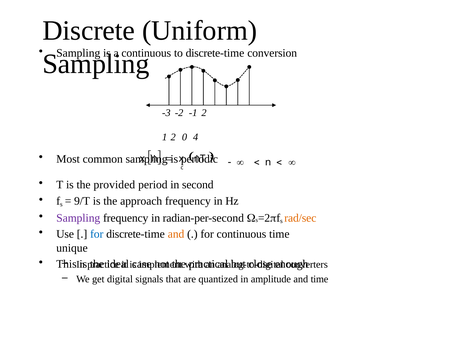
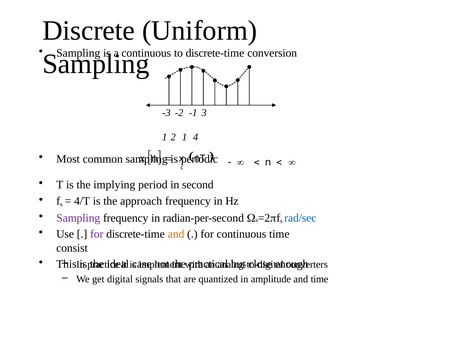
-1 2: 2 -> 3 (204, 113)
2 0: 0 -> 1 (185, 137)
provided: provided -> implying (114, 185)
9/T: 9/T -> 4/T (82, 201)
rad/sec colour: orange -> blue (300, 218)
for colour: blue -> purple (97, 234)
unique: unique -> consist (72, 248)
